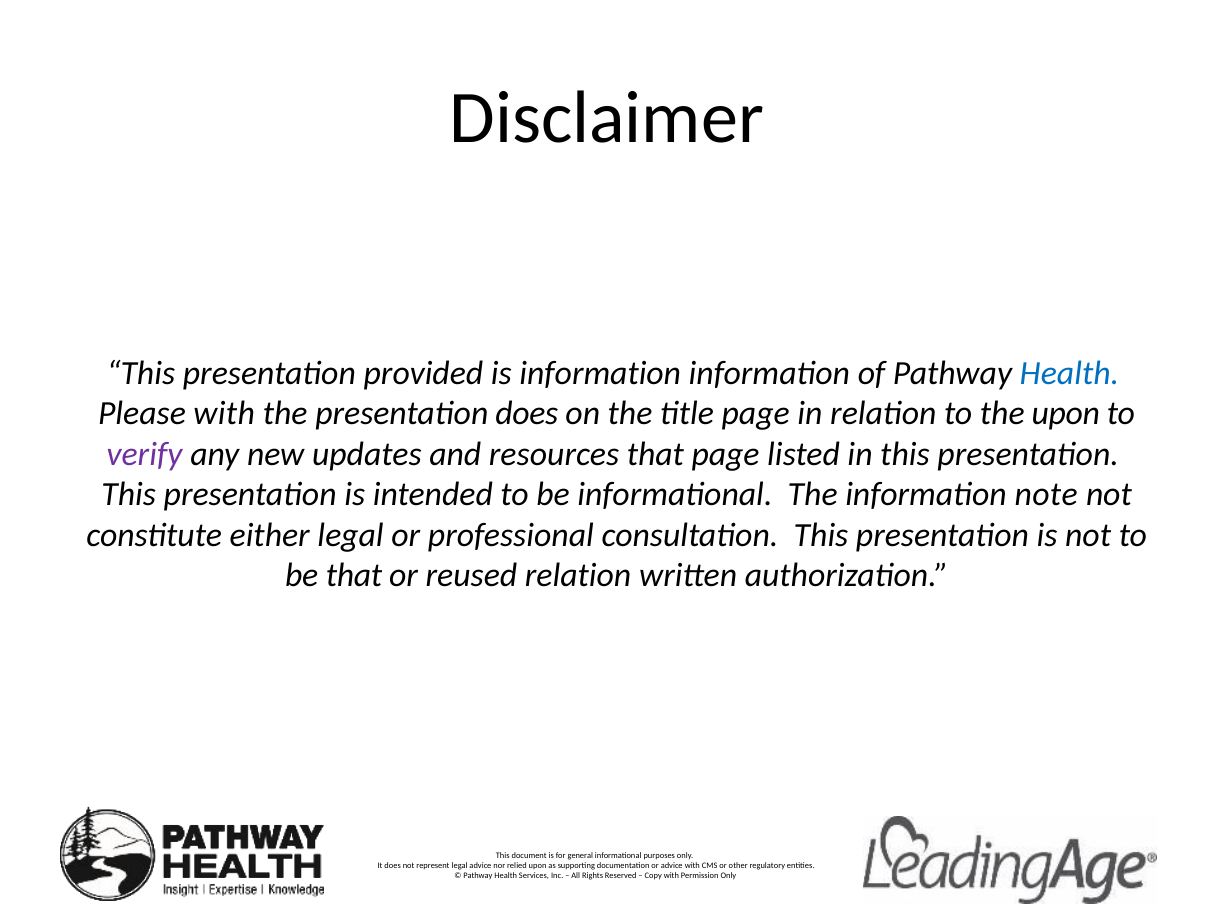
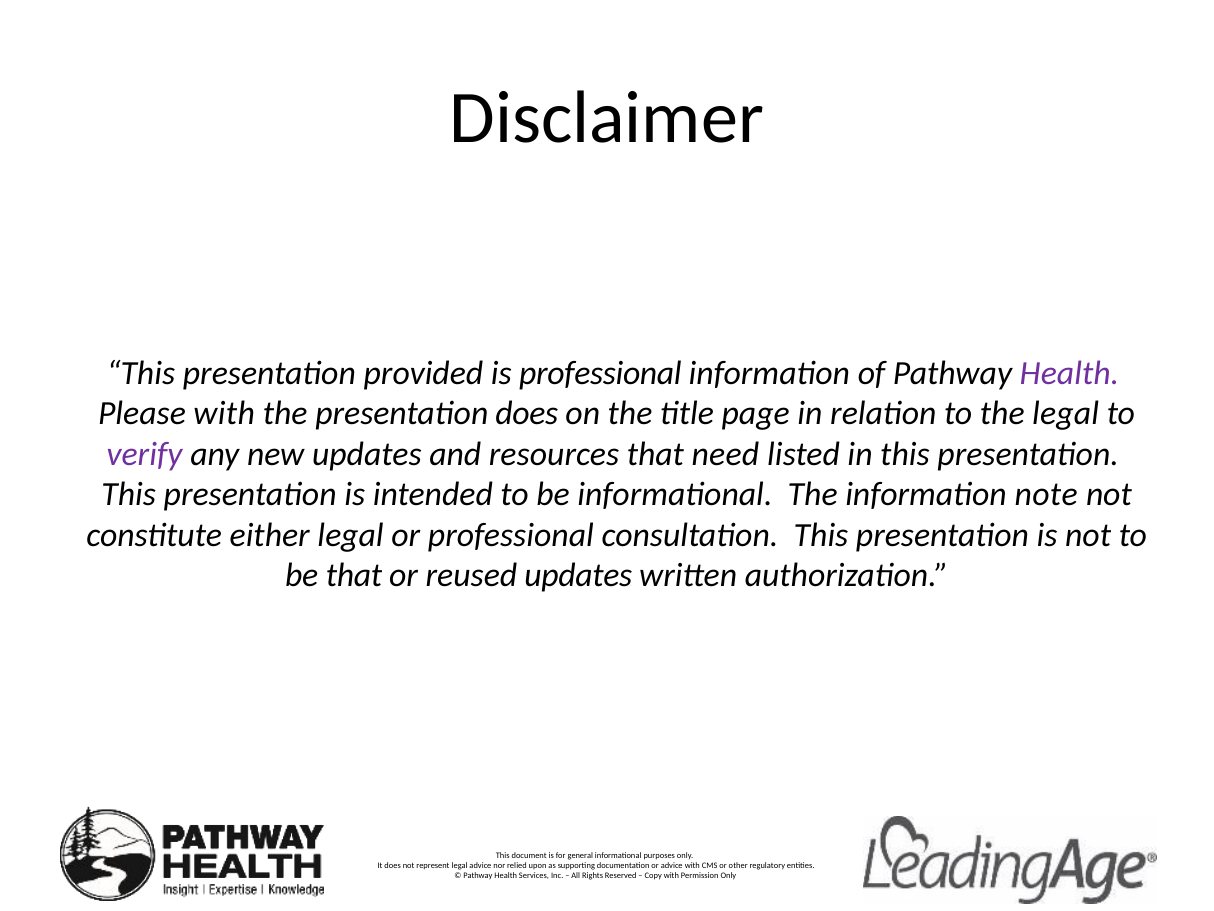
is information: information -> professional (600, 373)
Health colour: blue -> purple (1069, 373)
the upon: upon -> legal (1066, 413)
that page: page -> need (725, 454)
reused relation: relation -> updates (578, 575)
